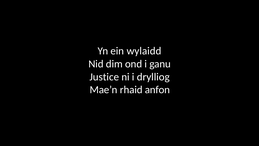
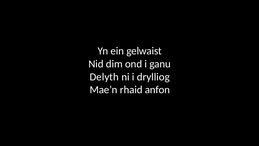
wylaidd: wylaidd -> gelwaist (144, 51)
Justice: Justice -> Delyth (104, 77)
